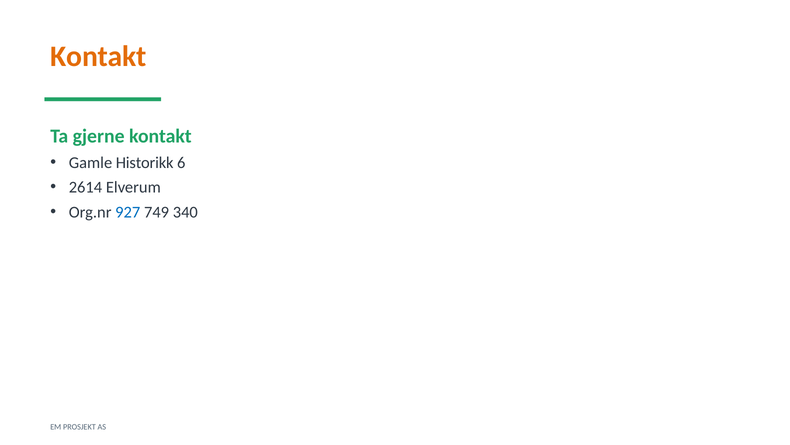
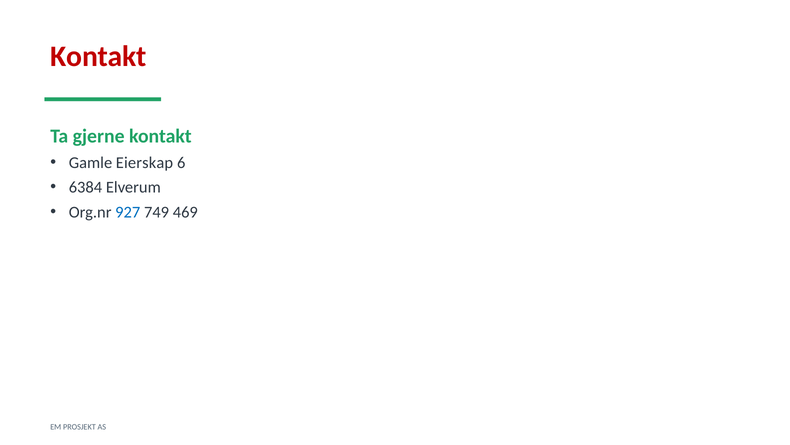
Kontakt colour: orange -> red (98, 56)
Historikk: Historikk -> Eierskap (145, 162)
2614: 2614 -> 6384 (85, 187)
340: 340 -> 469 (185, 212)
